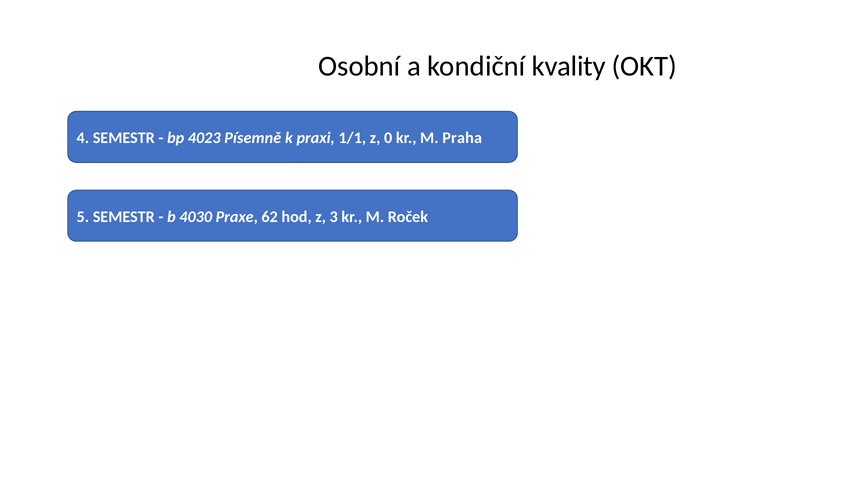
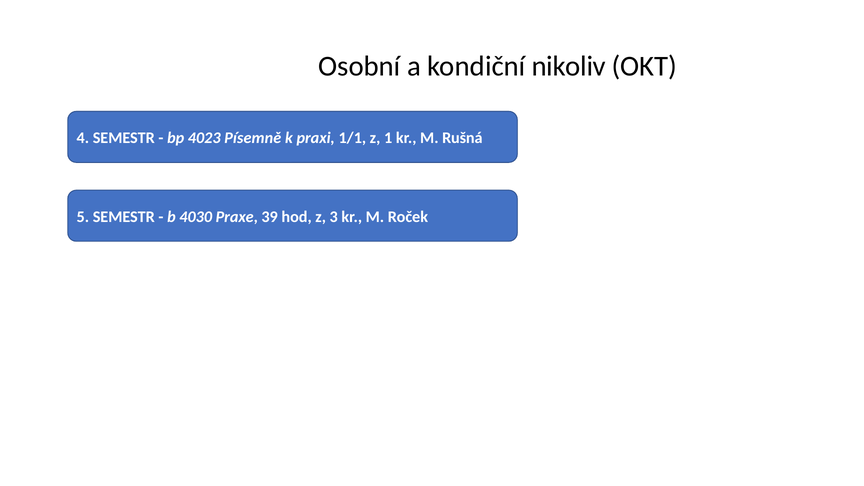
kvality: kvality -> nikoliv (569, 66)
0: 0 -> 1 (388, 138)
Praha: Praha -> Rušná (462, 138)
62: 62 -> 39 (270, 217)
